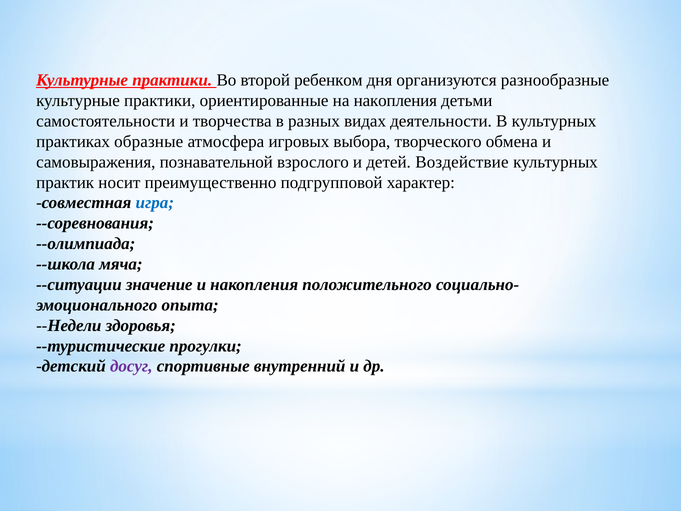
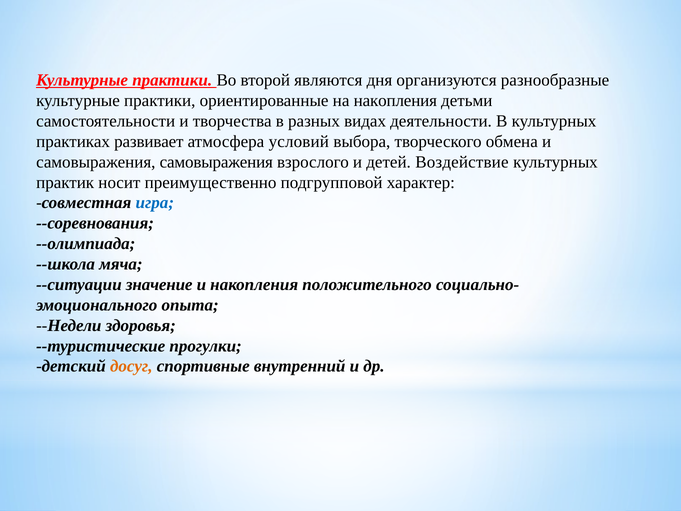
ребенком: ребенком -> являются (328, 80)
образные: образные -> развивает (149, 141)
игровых: игровых -> условий (299, 141)
самовыражения познавательной: познавательной -> самовыражения (216, 162)
досуг colour: purple -> orange (131, 366)
